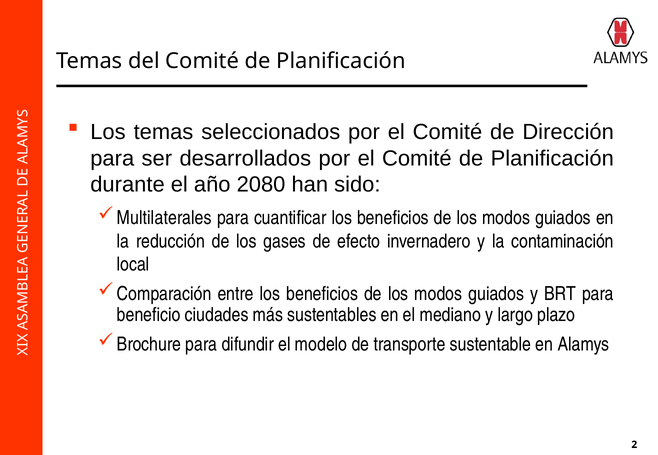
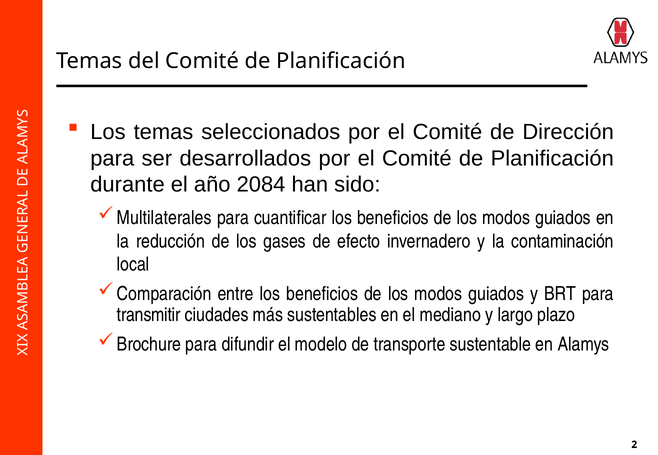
2080: 2080 -> 2084 (261, 185)
beneficio: beneficio -> transmitir (149, 315)
